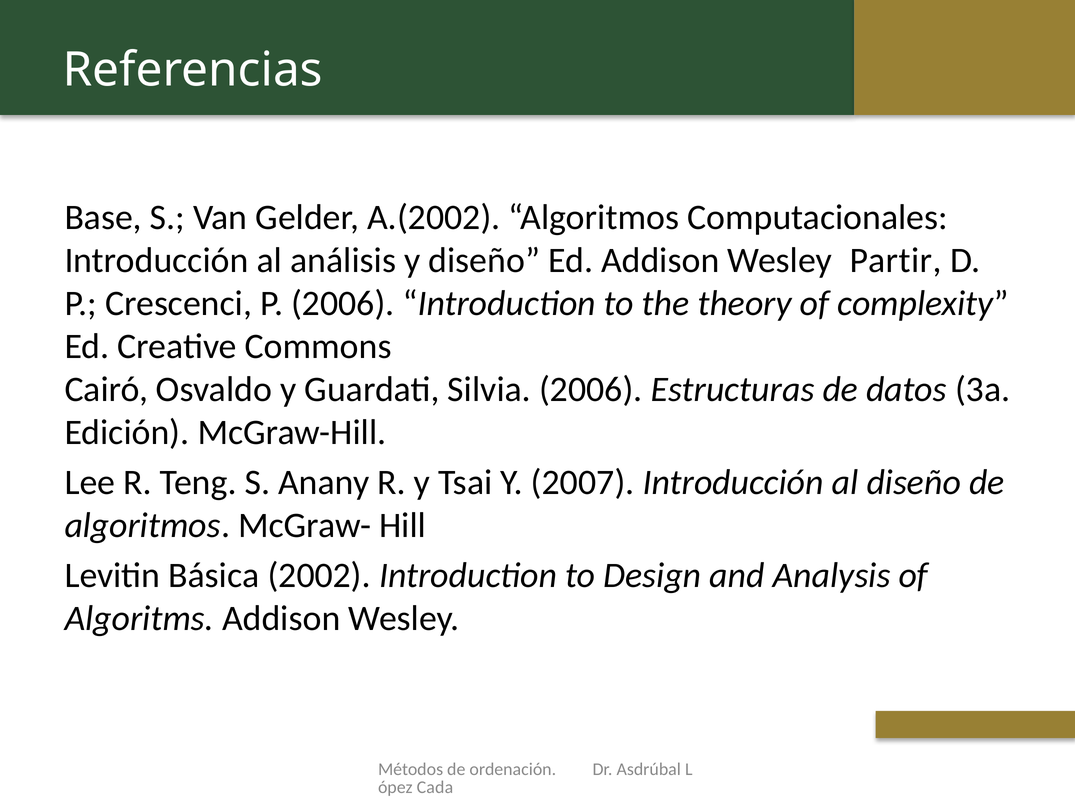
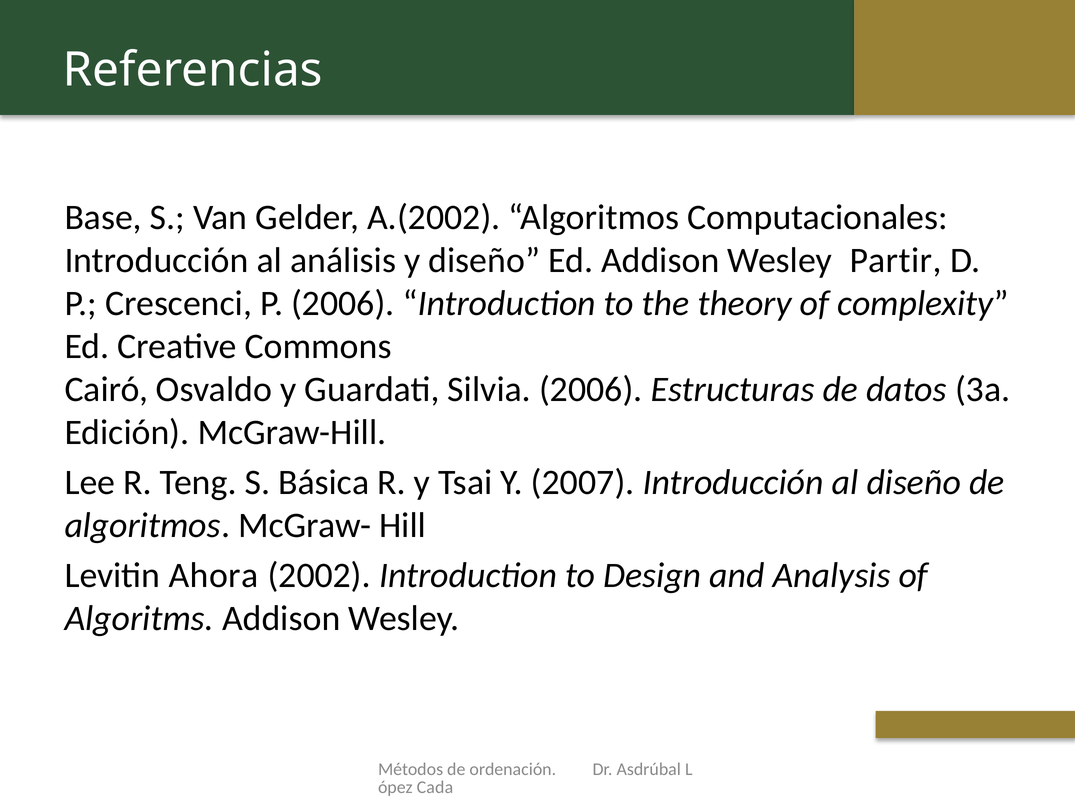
Anany: Anany -> Básica (324, 483)
Básica: Básica -> Ahora (214, 576)
